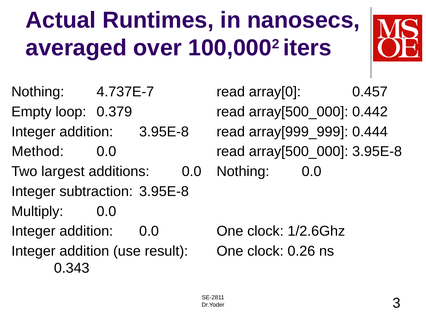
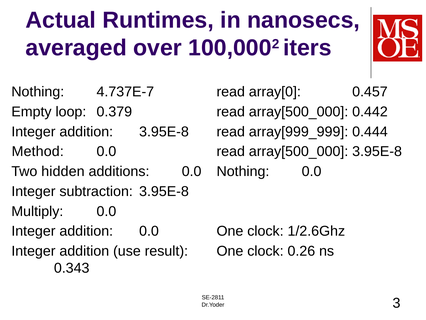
largest: largest -> hidden (63, 171)
